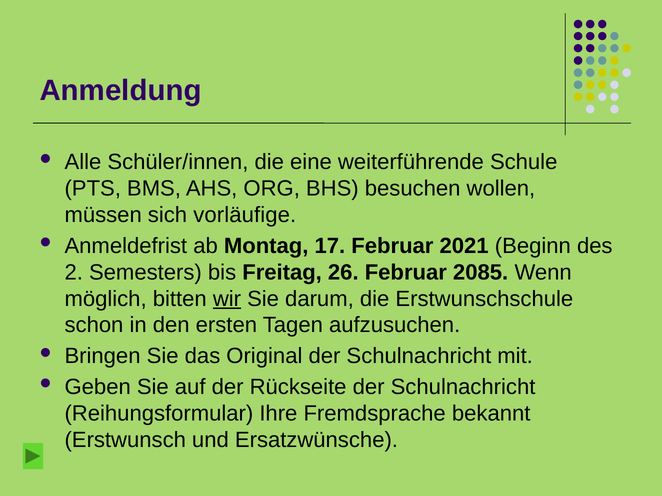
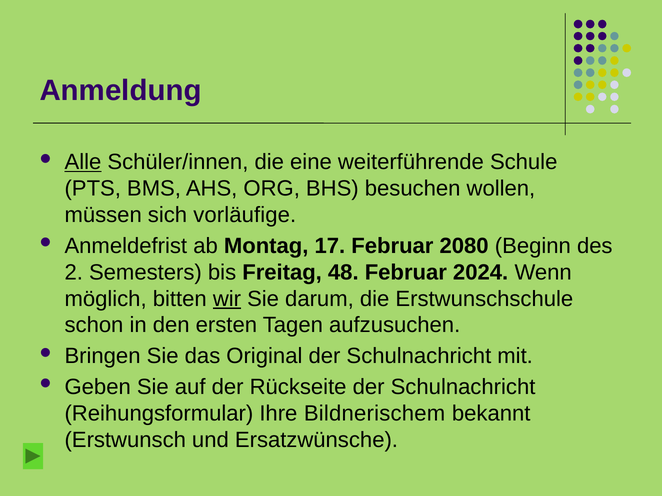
Alle underline: none -> present (83, 162)
2021: 2021 -> 2080 (464, 246)
26: 26 -> 48 (343, 273)
2085: 2085 -> 2024 (481, 273)
Fremdsprache: Fremdsprache -> Bildnerischem (375, 414)
